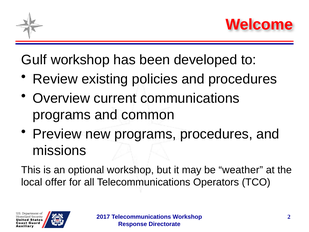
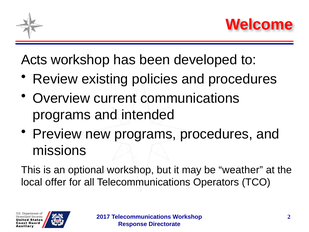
Gulf: Gulf -> Acts (34, 60)
common: common -> intended (148, 115)
